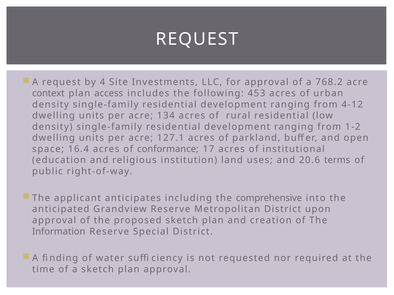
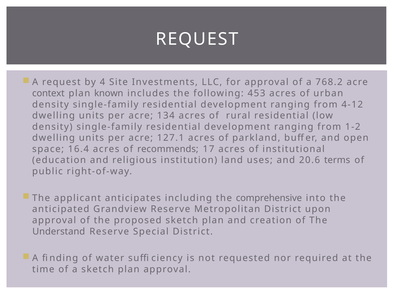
access: access -> known (109, 93)
conformance: conformance -> recommends (168, 149)
Information: Information -> Understand (59, 232)
